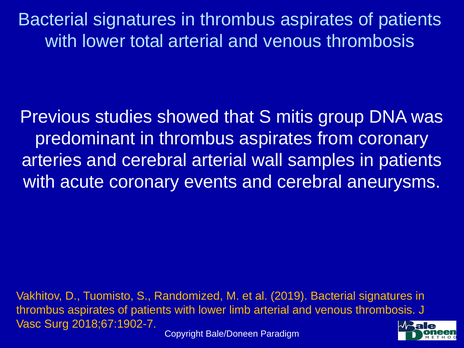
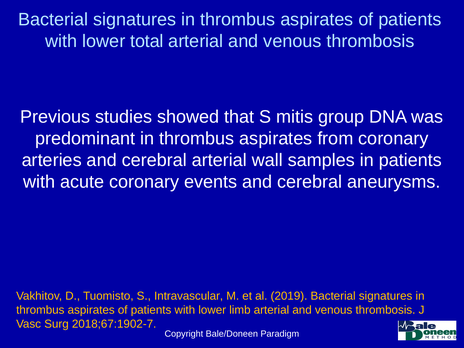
Randomized: Randomized -> Intravascular (189, 296)
